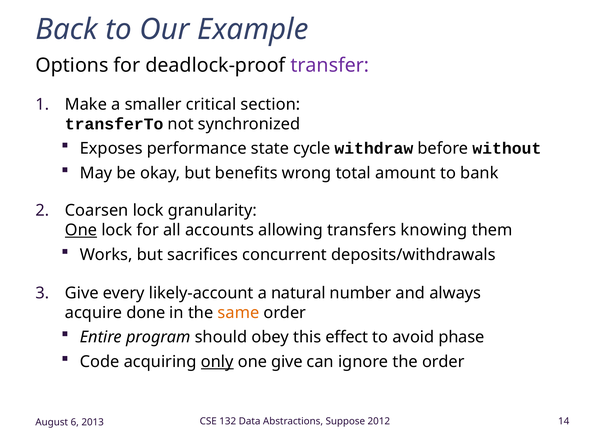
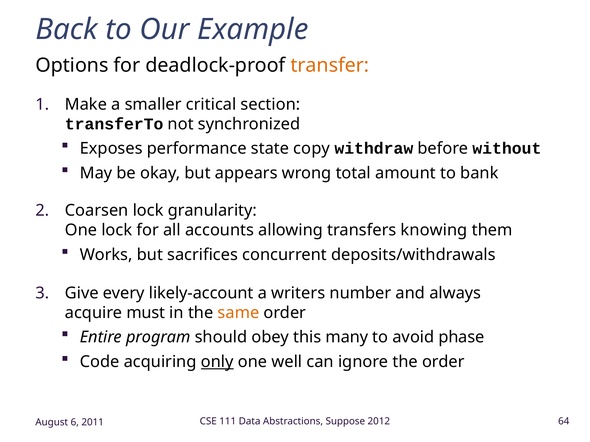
transfer colour: purple -> orange (330, 65)
cycle: cycle -> copy (312, 149)
benefits: benefits -> appears (246, 173)
One underline: present -> none (81, 230)
natural: natural -> writers (298, 293)
done: done -> must (146, 313)
effect: effect -> many (347, 338)
one give: give -> well (287, 362)
132: 132 -> 111 (228, 422)
14: 14 -> 64 (564, 422)
2013: 2013 -> 2011 (93, 423)
